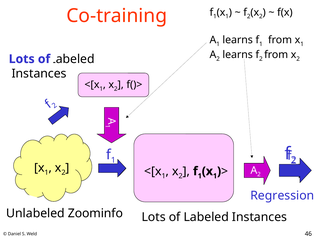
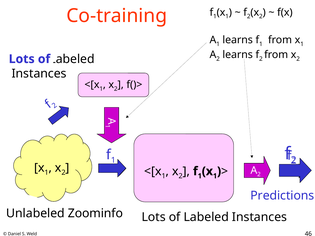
Regression: Regression -> Predictions (282, 196)
